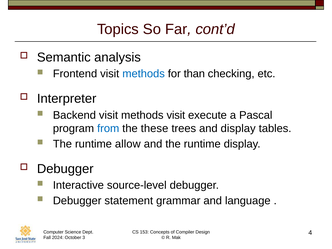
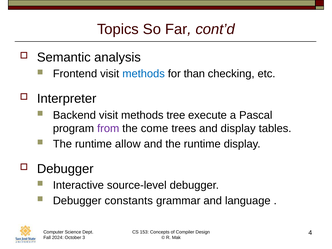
methods visit: visit -> tree (176, 115)
from colour: blue -> purple (108, 128)
these: these -> come (155, 128)
statement: statement -> constants (129, 201)
